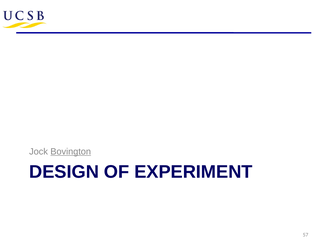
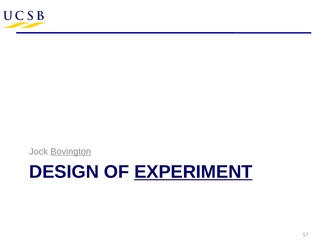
EXPERIMENT underline: none -> present (193, 172)
